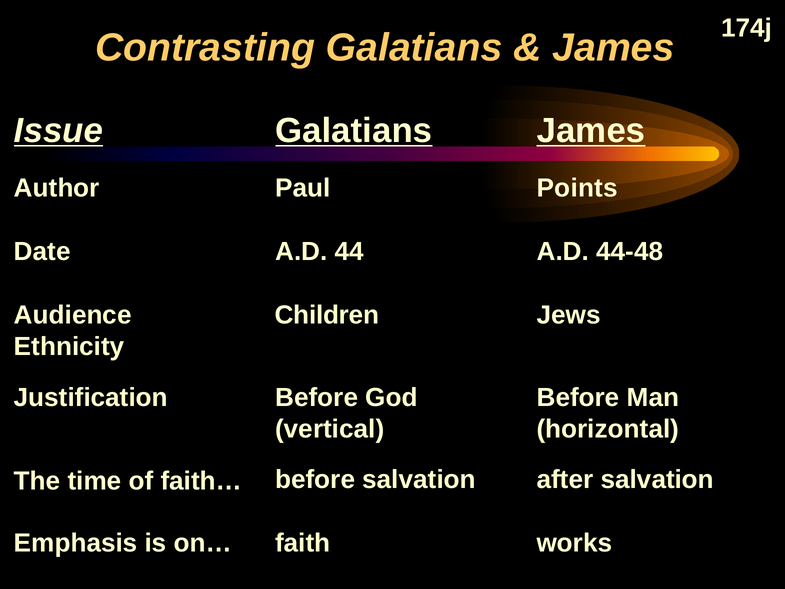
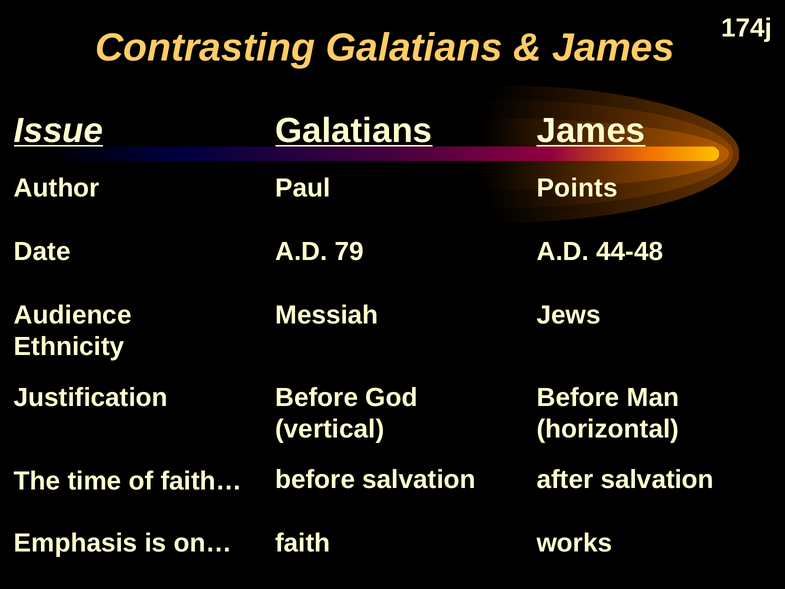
44: 44 -> 79 (349, 251)
Children: Children -> Messiah (327, 315)
